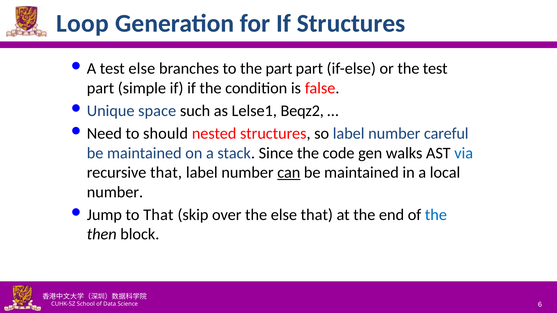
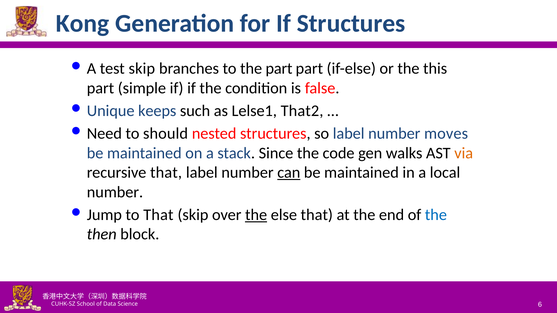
Loop: Loop -> Kong (83, 23)
test else: else -> skip (142, 69)
the test: test -> this (435, 69)
space: space -> keeps (157, 111)
Beqz2: Beqz2 -> That2 (302, 111)
careful: careful -> moves (446, 134)
via colour: blue -> orange (464, 153)
the underline: none -> present (256, 215)
